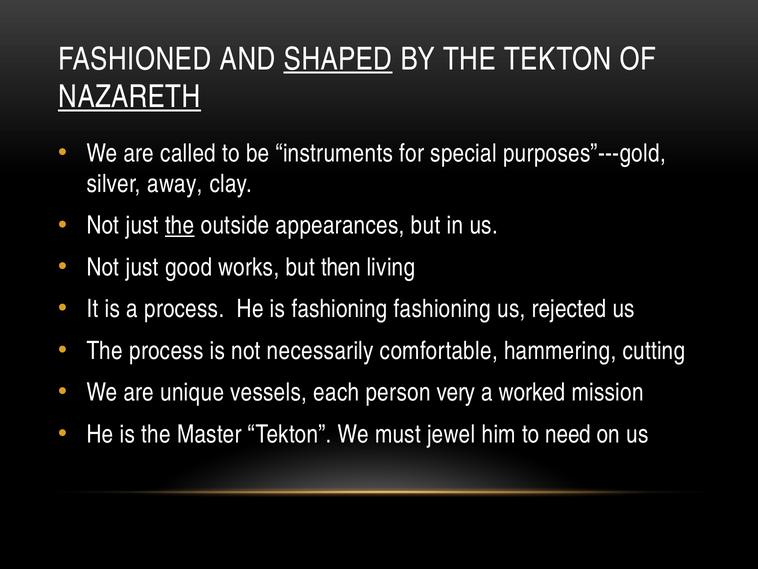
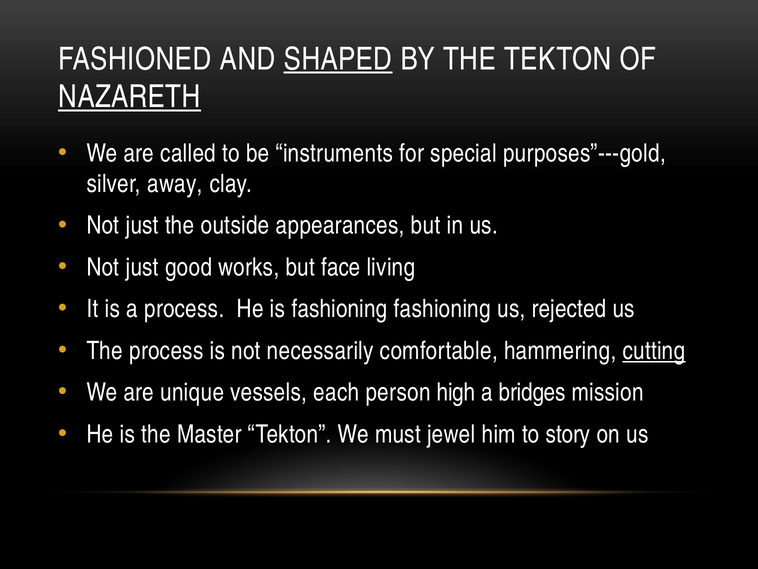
the underline: present -> none (180, 225)
then: then -> face (341, 267)
cutting underline: none -> present (654, 350)
very: very -> high (456, 392)
worked: worked -> bridges (532, 392)
need: need -> story (568, 434)
